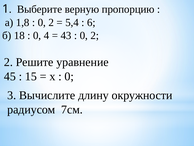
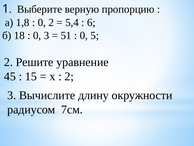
0 4: 4 -> 3 (46, 35)
43: 43 -> 51 (66, 35)
2: 2 -> 5 (95, 35)
0: 0 -> 2 (69, 76)
